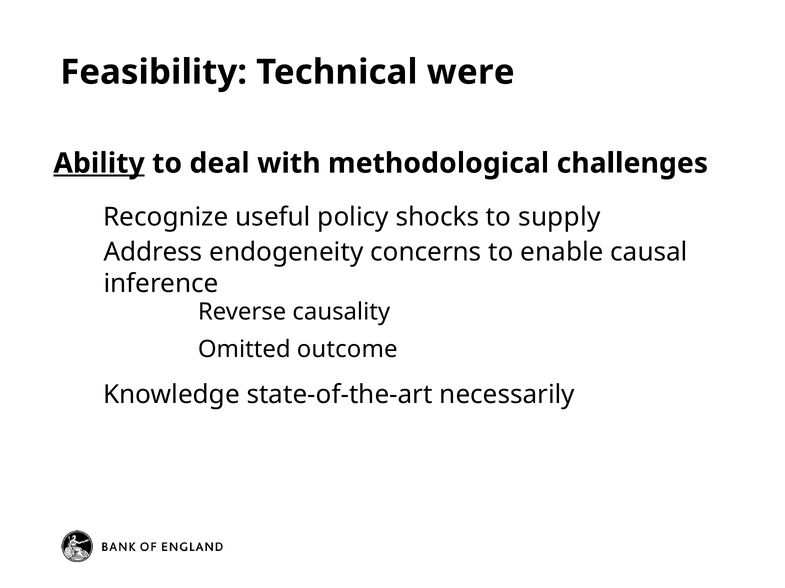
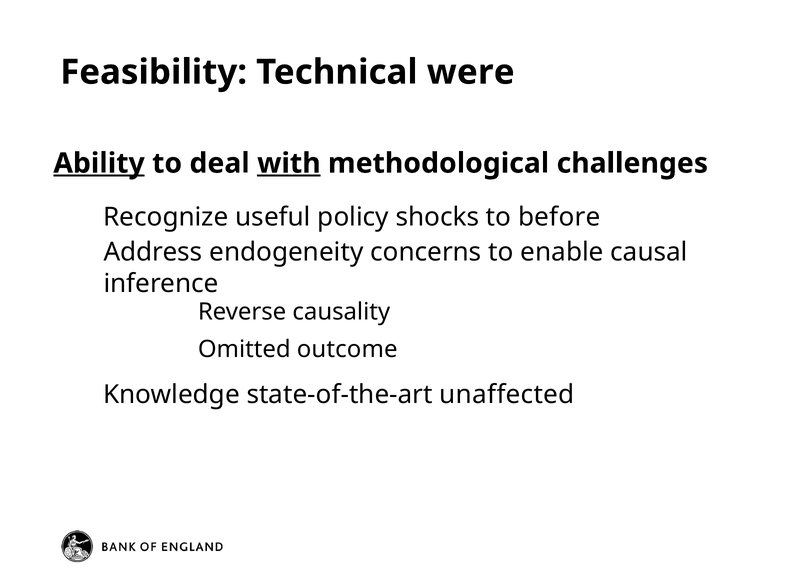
with underline: none -> present (289, 164)
supply: supply -> before (559, 217)
necessarily: necessarily -> unaffected (507, 395)
